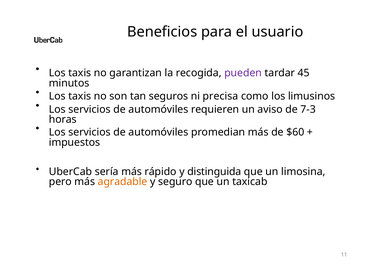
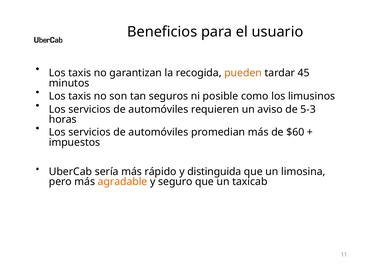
pueden colour: purple -> orange (243, 73)
precisa: precisa -> posible (221, 96)
7-3: 7-3 -> 5-3 (308, 109)
